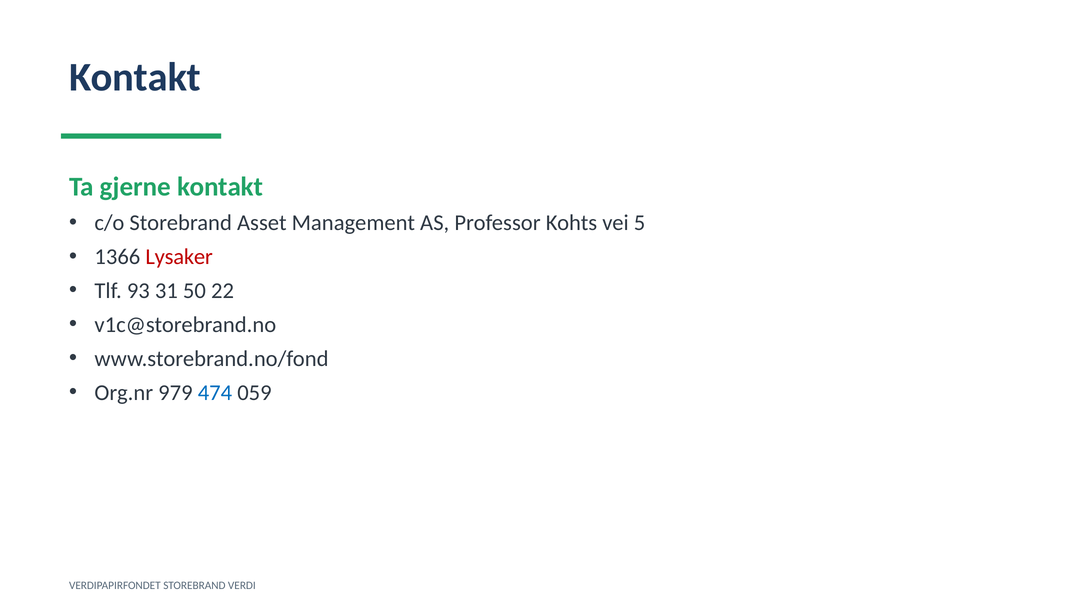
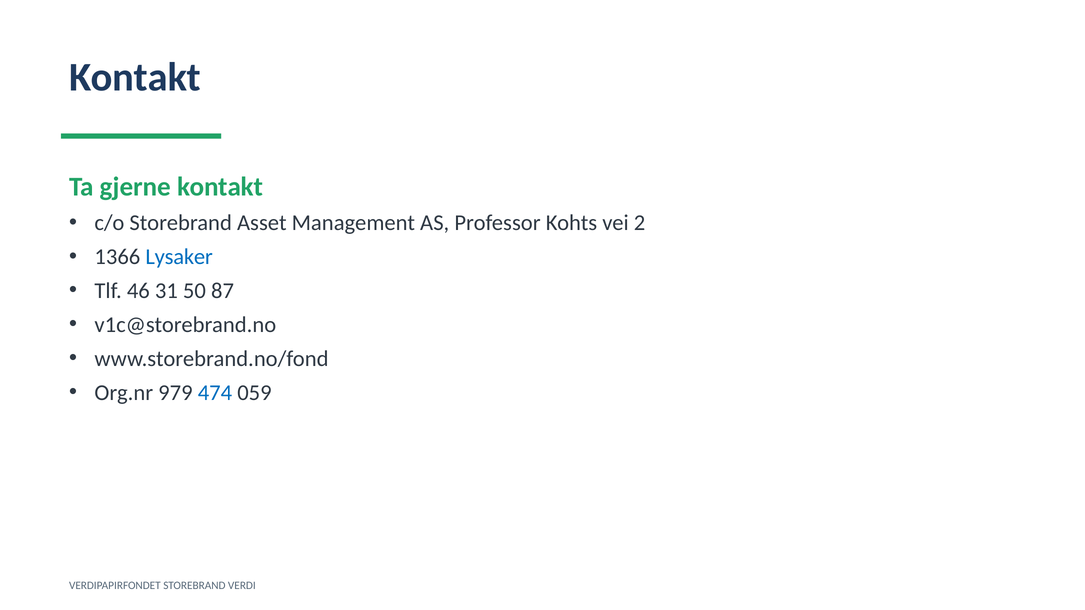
5: 5 -> 2 (640, 223)
Lysaker colour: red -> blue (179, 257)
93: 93 -> 46 (138, 291)
22: 22 -> 87 (222, 291)
